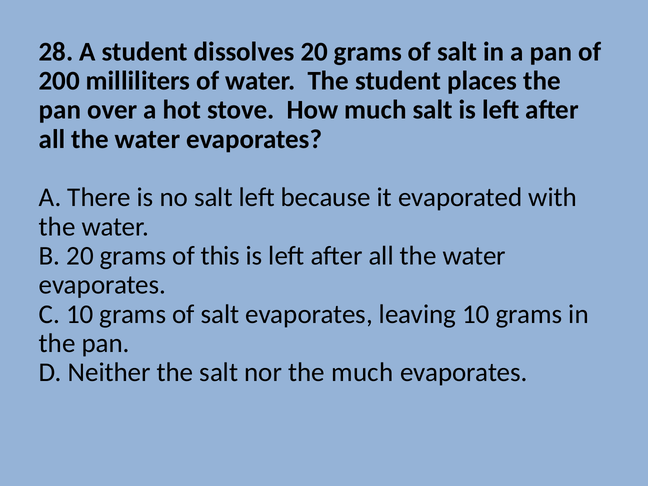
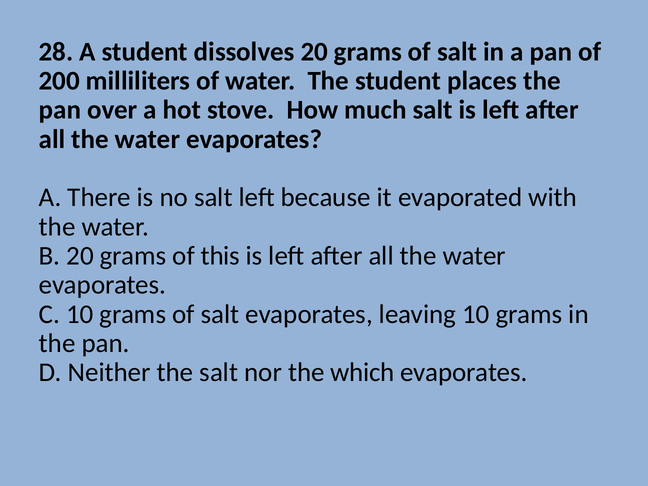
the much: much -> which (363, 372)
